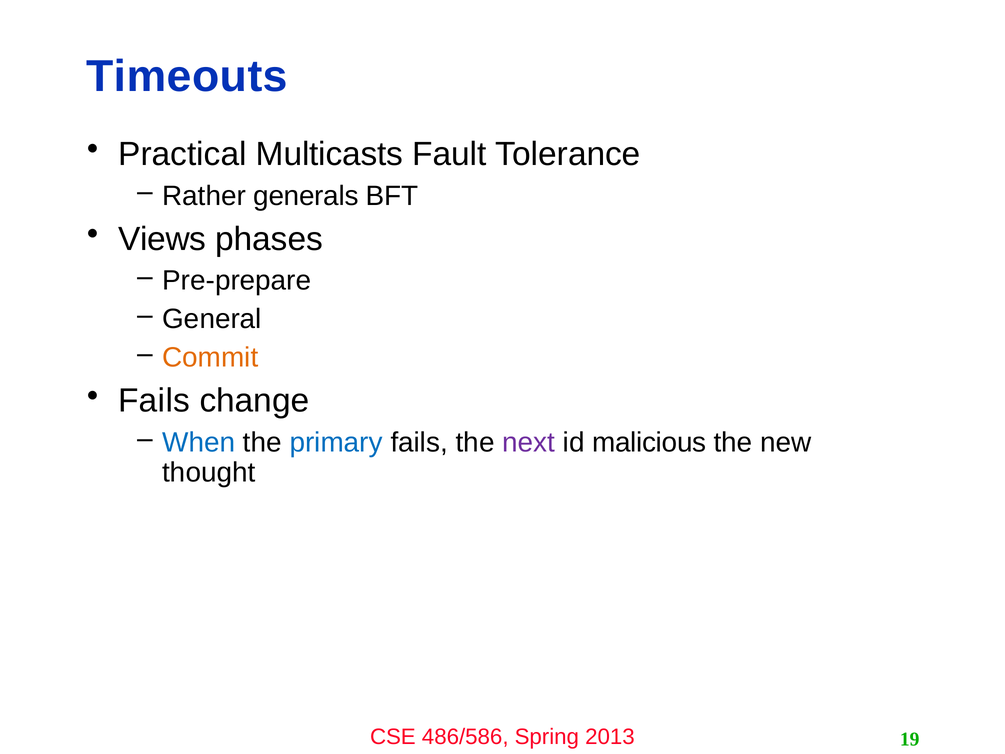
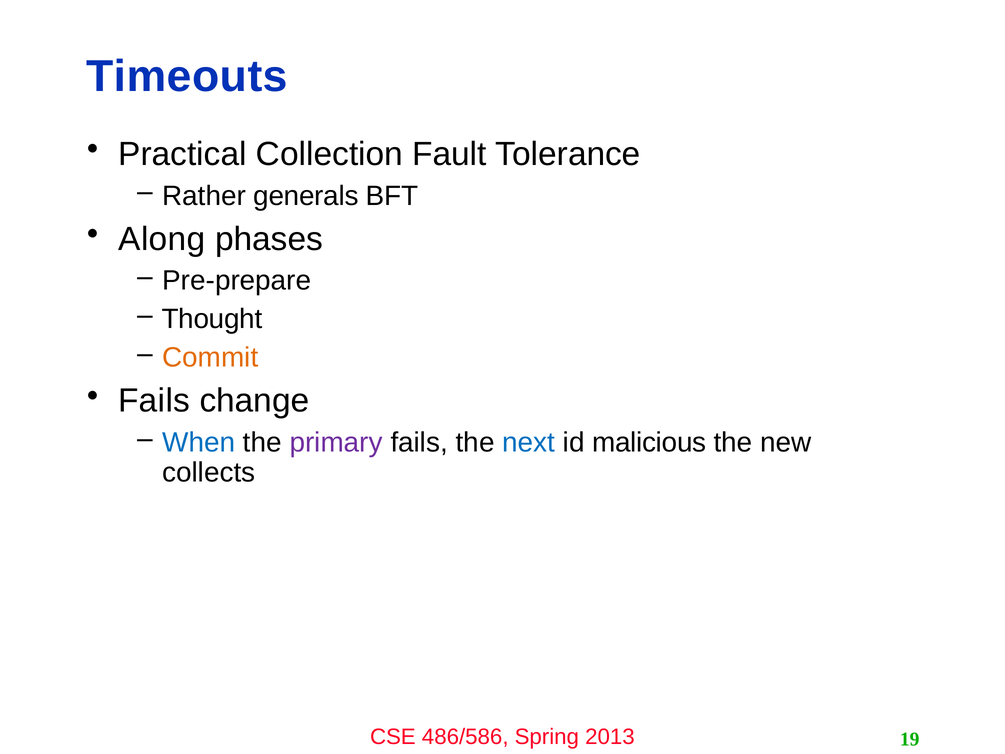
Multicasts: Multicasts -> Collection (329, 154)
Views: Views -> Along (162, 239)
General: General -> Thought (212, 319)
primary colour: blue -> purple (336, 442)
next colour: purple -> blue (529, 442)
thought: thought -> collects (209, 472)
